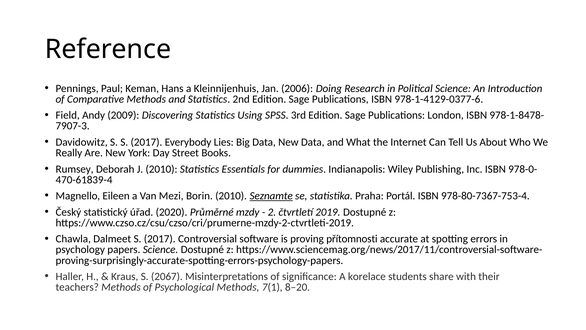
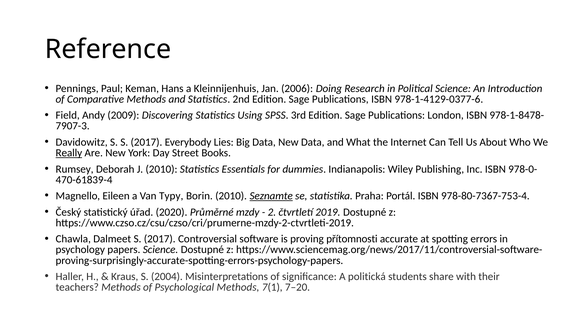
Really underline: none -> present (69, 153)
Mezi: Mezi -> Typy (171, 196)
2067: 2067 -> 2004 (167, 276)
korelace: korelace -> politická (367, 276)
8–20: 8–20 -> 7–20 (298, 287)
